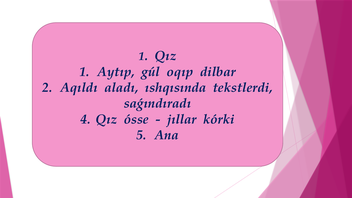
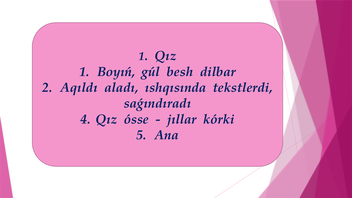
Aytıp: Aytıp -> Boyıń (116, 72)
oqıp: oqıp -> besh (180, 72)
